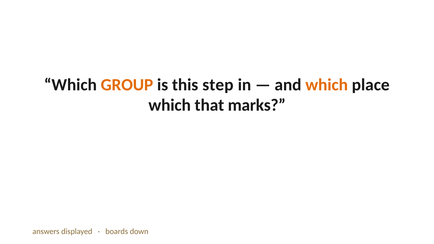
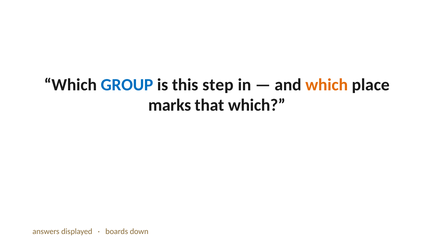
GROUP colour: orange -> blue (127, 85)
which: which -> marks (170, 105)
that marks: marks -> which (257, 105)
